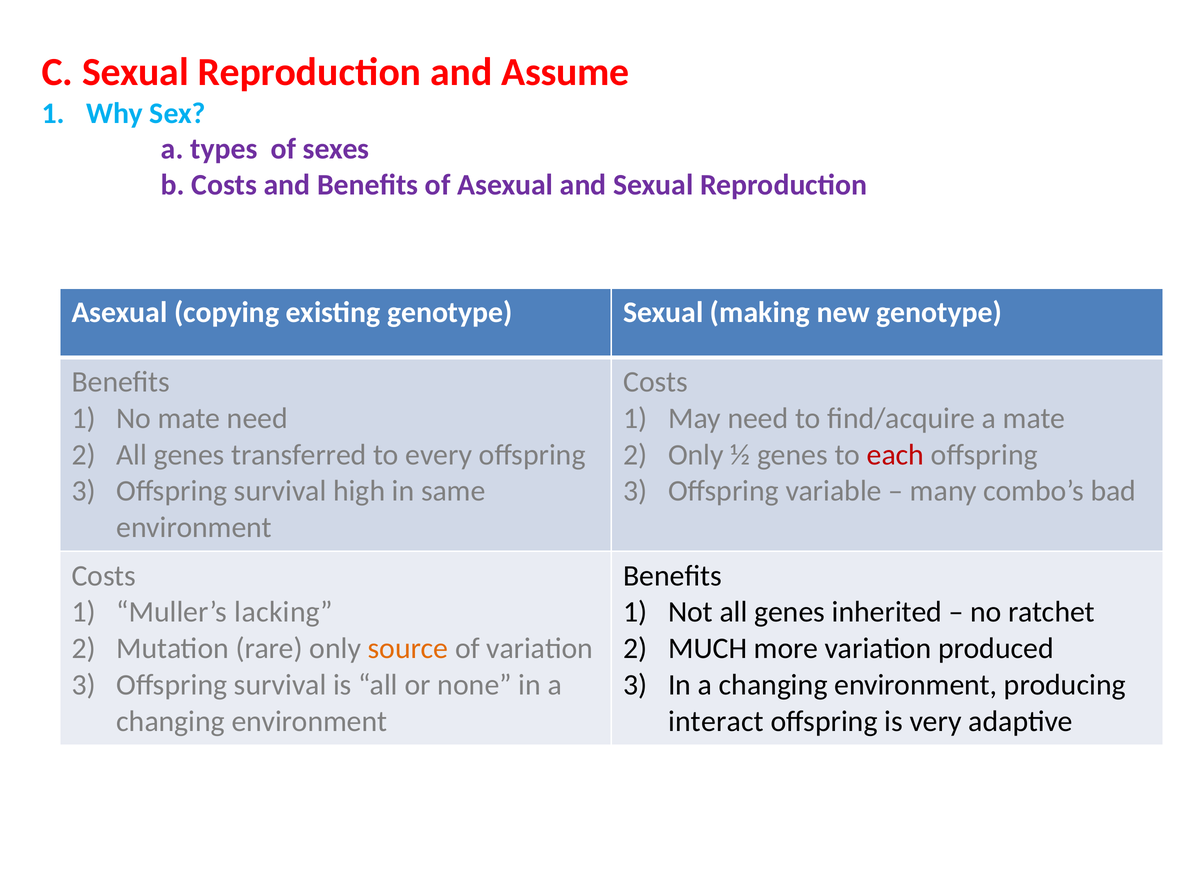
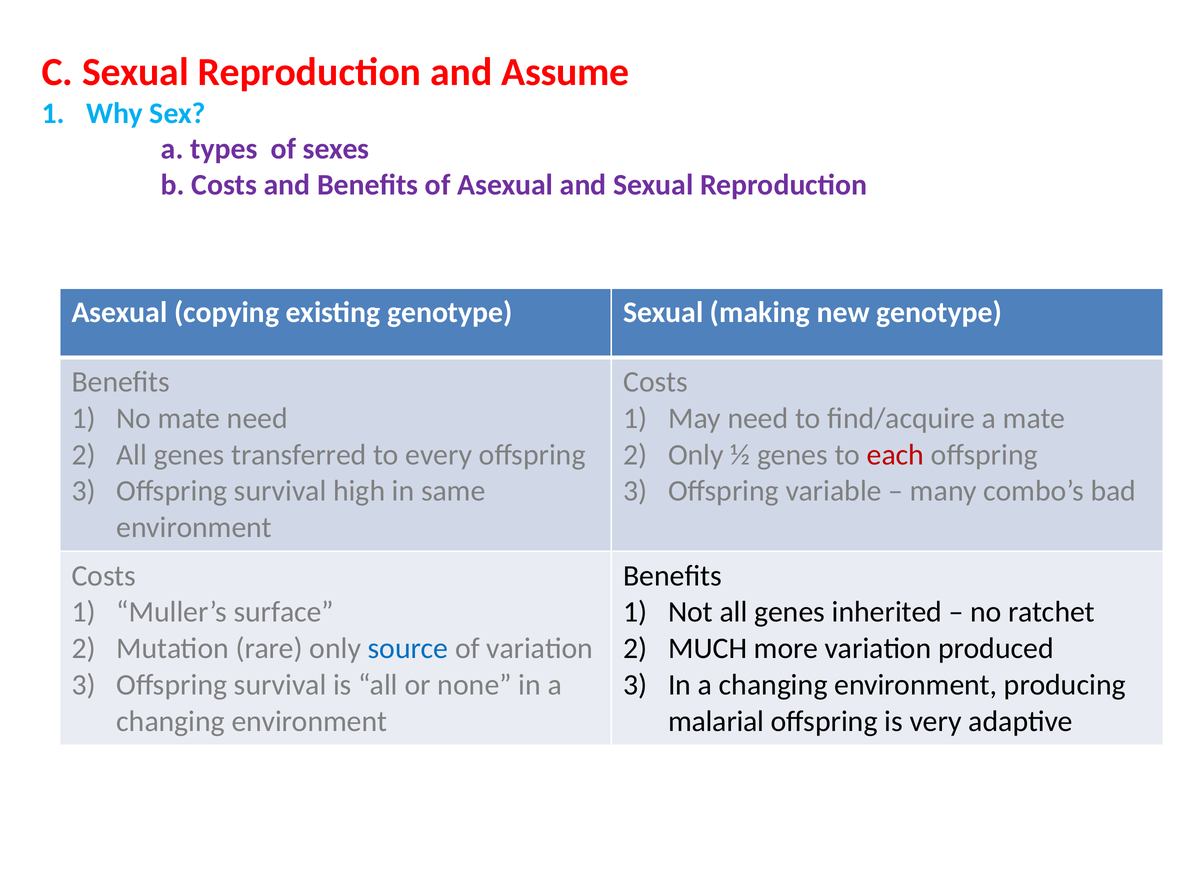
lacking: lacking -> surface (284, 613)
source colour: orange -> blue (408, 649)
interact: interact -> malarial (716, 722)
